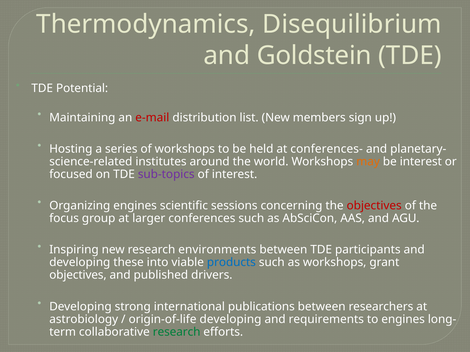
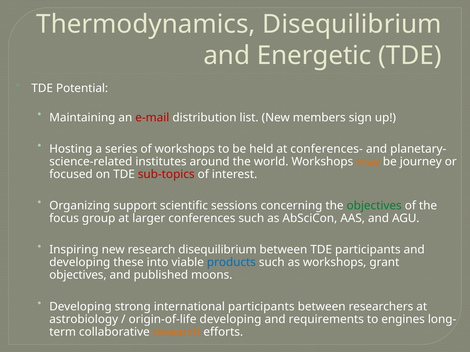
Goldstein: Goldstein -> Energetic (314, 56)
be interest: interest -> journey (421, 162)
sub-topics colour: purple -> red (166, 174)
Organizing engines: engines -> support (135, 206)
objectives colour: red -> green (374, 206)
research environments: environments -> disequilibrium (217, 250)
drivers: drivers -> moons (212, 275)
international publications: publications -> participants (261, 307)
research colour: green -> orange (177, 332)
